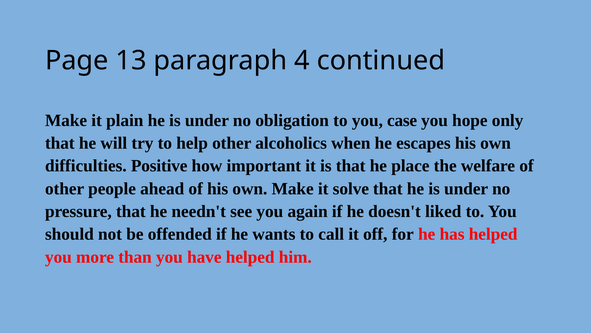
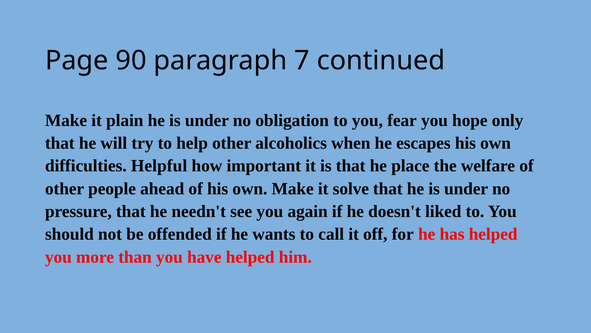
13: 13 -> 90 (131, 61)
4: 4 -> 7 (302, 61)
case: case -> fear (402, 120)
Positive: Positive -> Helpful (159, 166)
